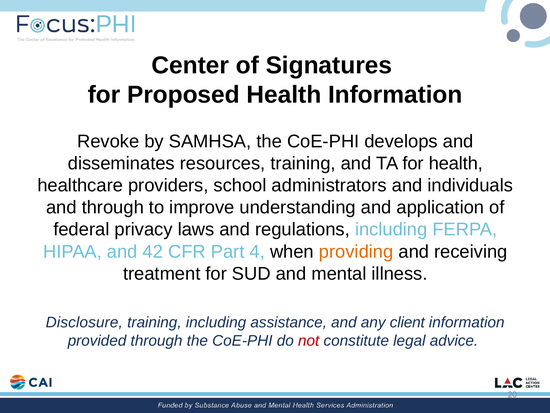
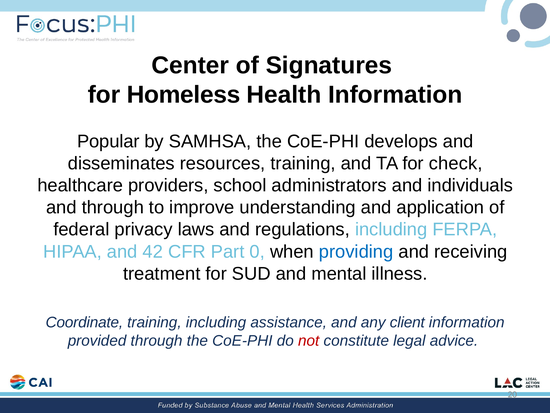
Proposed: Proposed -> Homeless (184, 95)
Revoke: Revoke -> Popular (108, 141)
for health: health -> check (456, 163)
4: 4 -> 0 (257, 251)
providing colour: orange -> blue (356, 251)
Disclosure: Disclosure -> Coordinate (84, 322)
